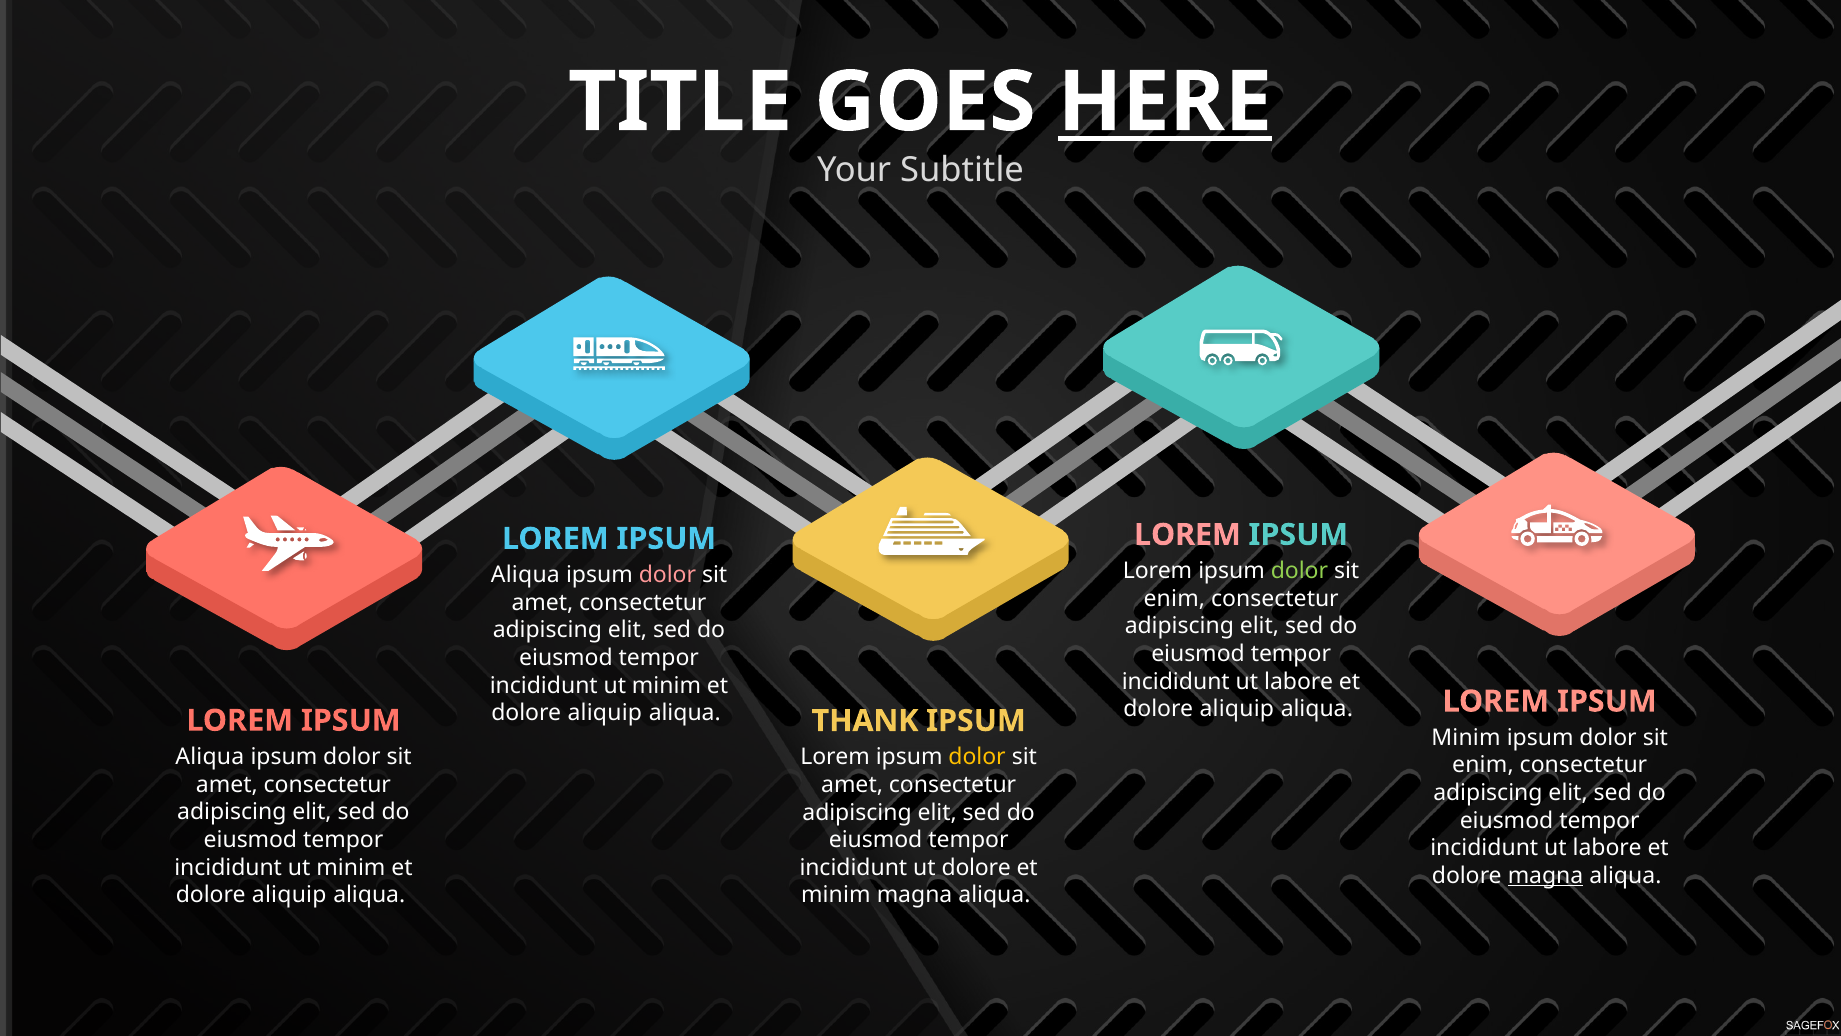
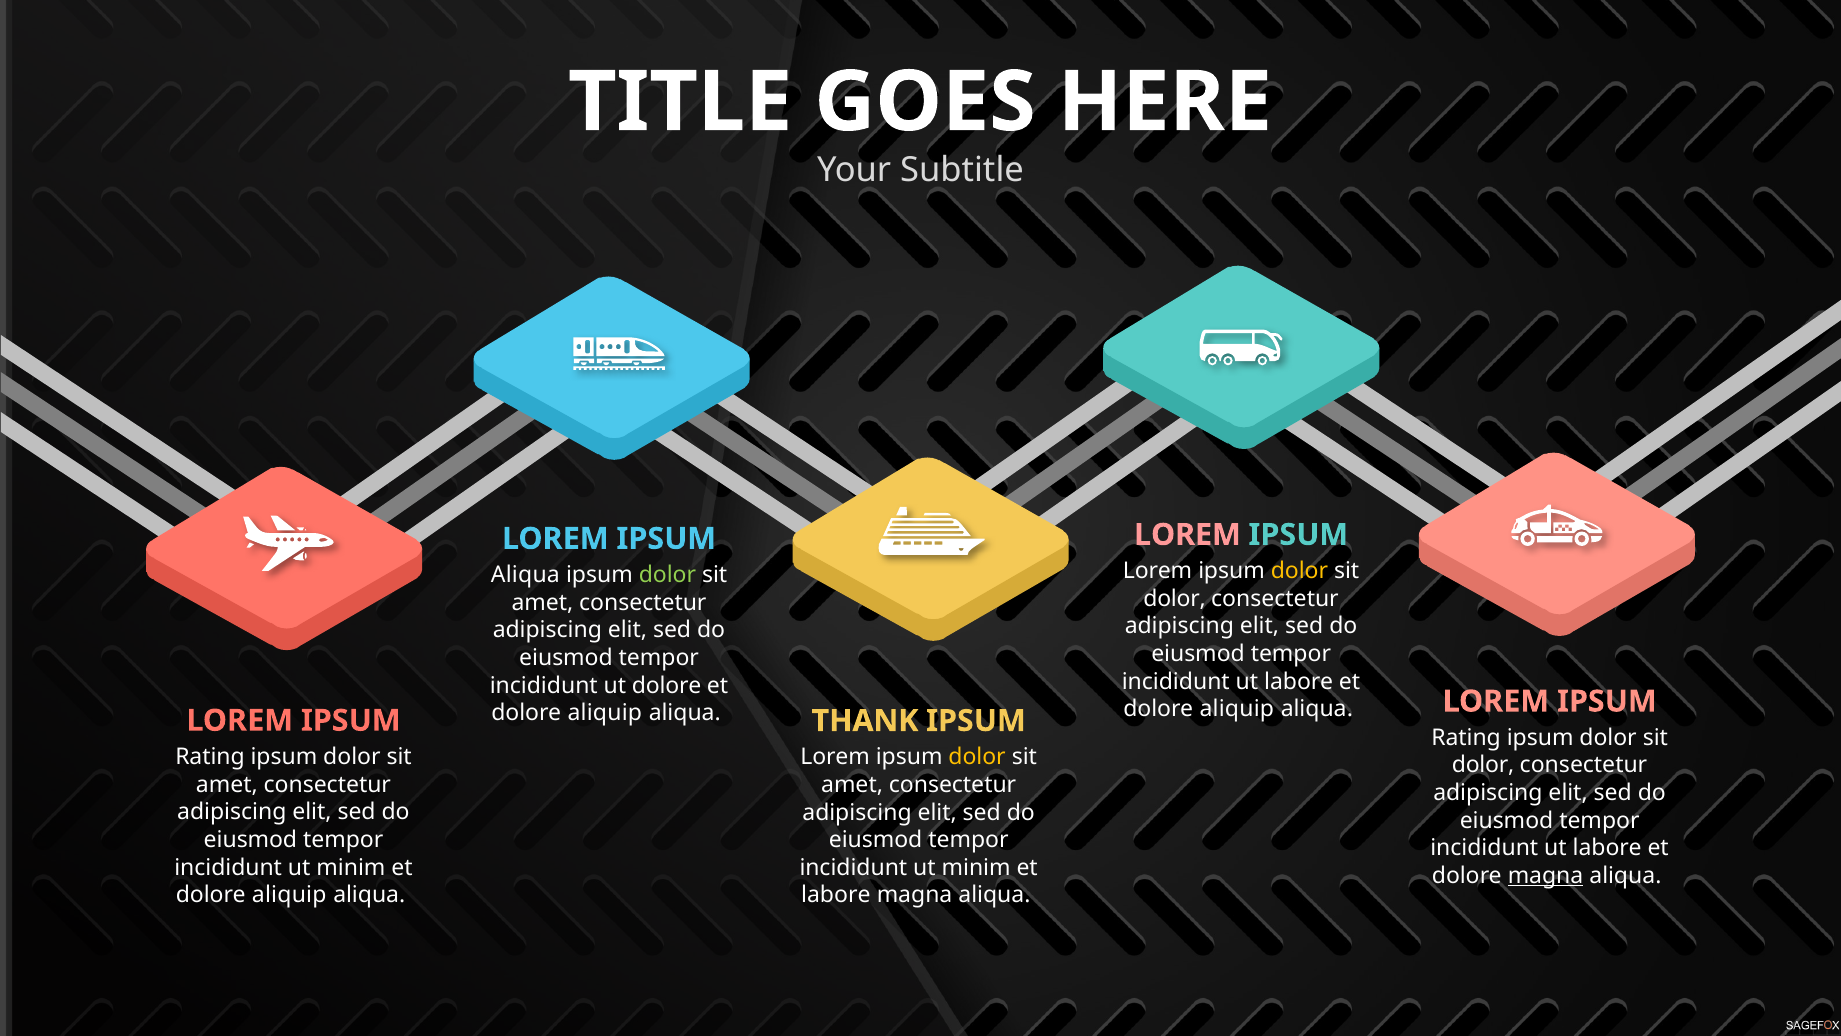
HERE underline: present -> none (1165, 102)
dolor colour: light green -> yellow (1299, 571)
dolor colour: pink -> light green (667, 575)
enim: enim -> dolor (1175, 598)
minim: minim -> dolore (667, 685)
Minim: Minim -> Rating (1466, 737)
Aliqua: Aliqua -> Rating (210, 757)
enim: enim -> dolor (1483, 765)
dolore: dolore -> minim (976, 867)
minim: minim -> labore (836, 895)
